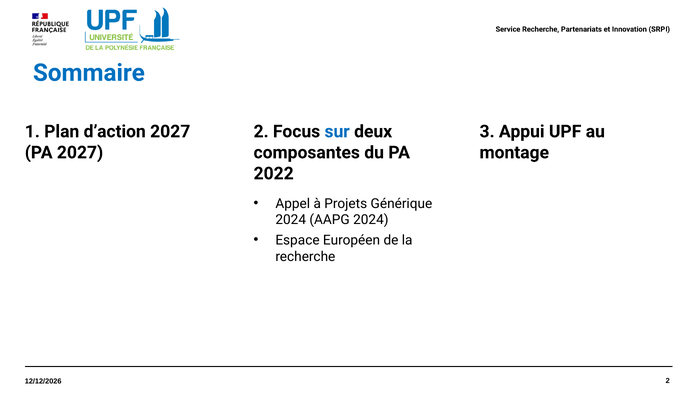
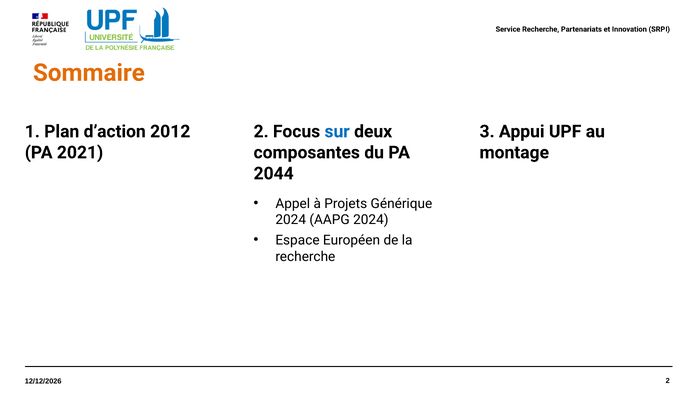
Sommaire colour: blue -> orange (89, 73)
d’action 2027: 2027 -> 2012 (170, 131)
PA 2027: 2027 -> 2021 (80, 152)
2022: 2022 -> 2044 (274, 173)
